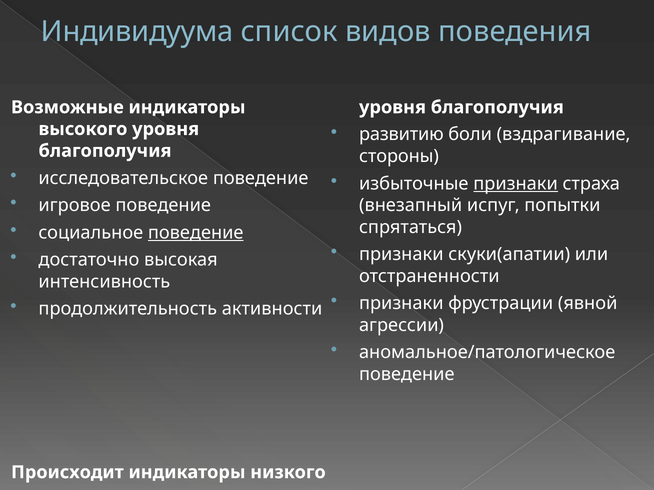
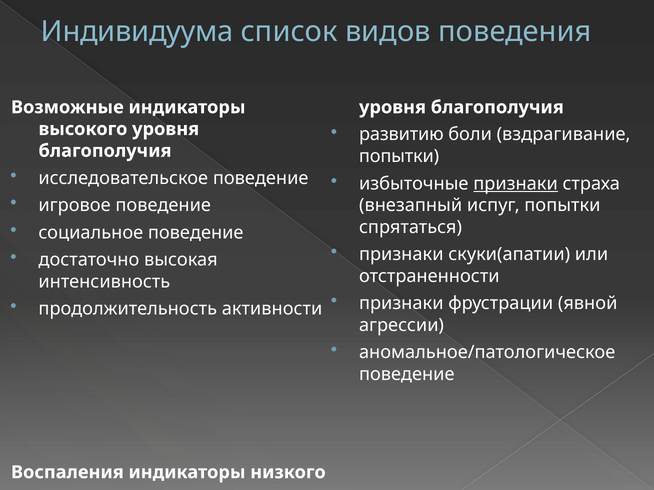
стороны: стороны -> попытки (399, 156)
поведение underline: present -> none (196, 233)
Происходит: Происходит -> Воспаления (67, 473)
